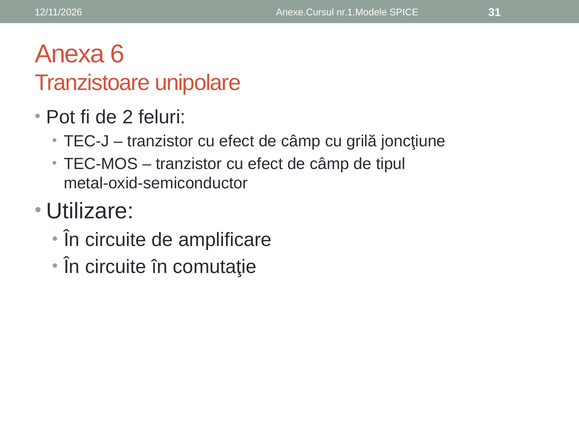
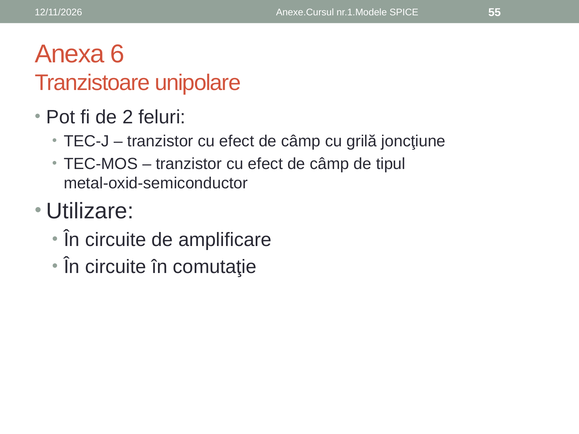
31: 31 -> 55 (495, 12)
